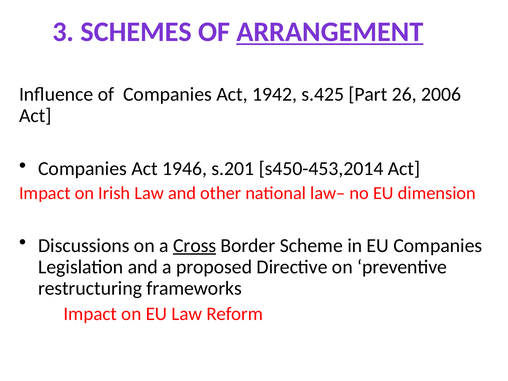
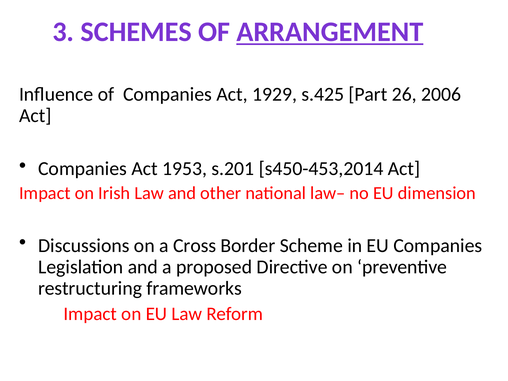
1942: 1942 -> 1929 (275, 94)
1946: 1946 -> 1953 (185, 169)
Cross underline: present -> none (195, 246)
